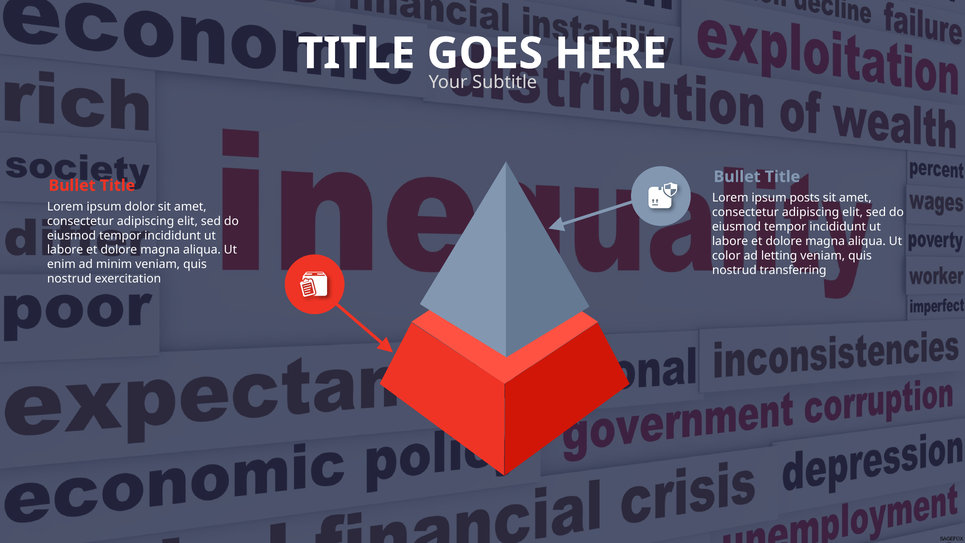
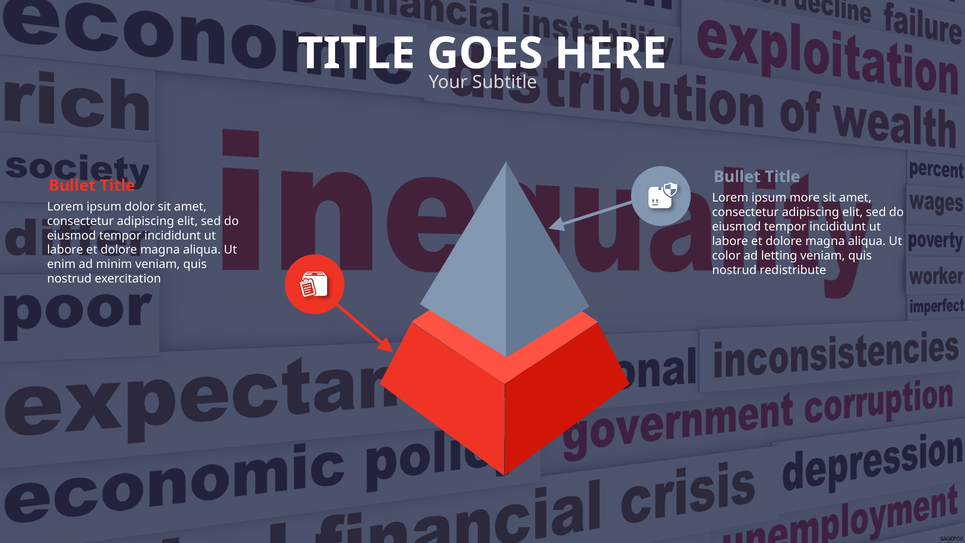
posts: posts -> more (805, 198)
transferring: transferring -> redistribute (793, 270)
